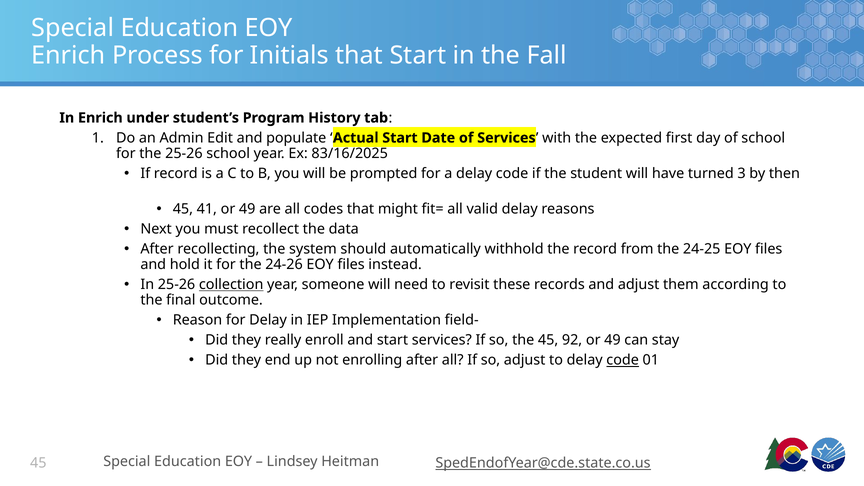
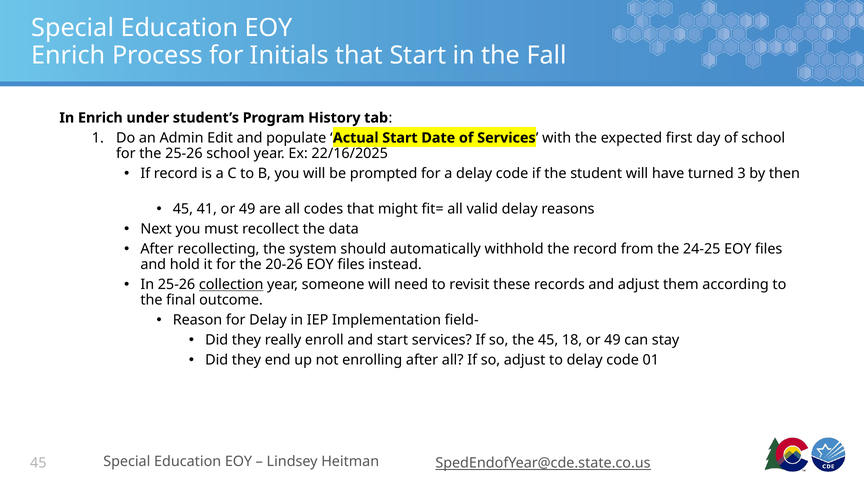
83/16/2025: 83/16/2025 -> 22/16/2025 (350, 153)
24-26: 24-26 -> 20-26 (284, 265)
92: 92 -> 18 (572, 340)
code underline: present -> none (623, 360)
